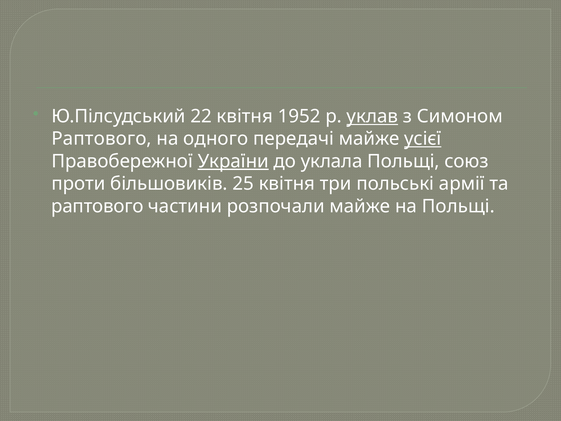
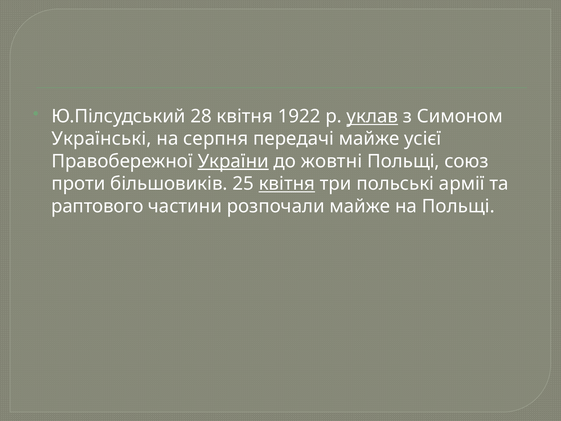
22: 22 -> 28 (201, 116)
1952: 1952 -> 1922 (299, 116)
Раптового: Раптового -> Українські (102, 139)
одного: одного -> серпня (216, 139)
усієї underline: present -> none (423, 139)
уклала: уклала -> жовтні (332, 161)
квітня underline: none -> present (287, 184)
